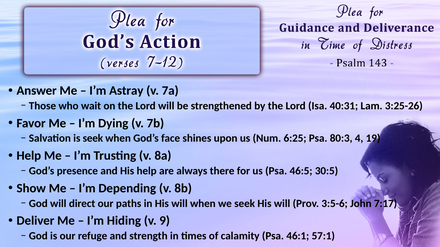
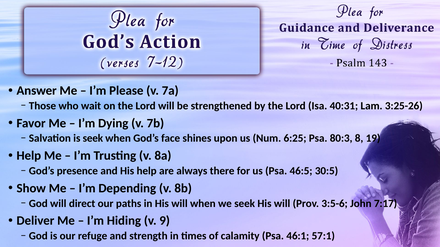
Astray: Astray -> Please (126, 91)
4: 4 -> 8 (359, 139)
